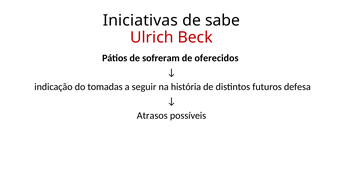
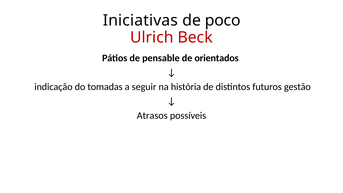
sabe: sabe -> poco (223, 20)
sofreram: sofreram -> pensable (161, 58)
oferecidos: oferecidos -> orientados (217, 58)
defesa: defesa -> gestão (297, 87)
